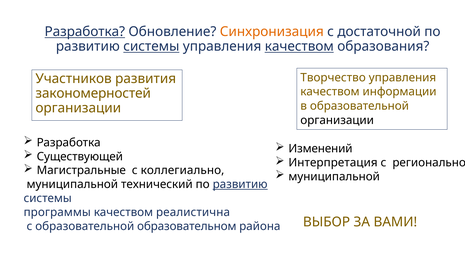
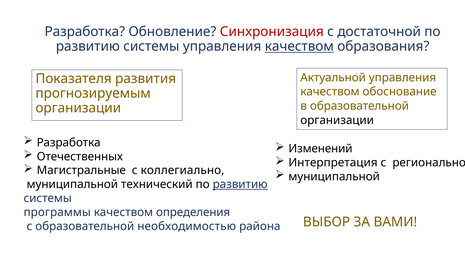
Разработка underline: present -> none (85, 32)
Синхронизация colour: orange -> red (272, 32)
системы underline: present -> none (151, 46)
Творчество: Творчество -> Актуальной (333, 77)
Участников: Участников -> Показателя (74, 79)
информации: информации -> обоснование (400, 92)
закономерностей: закономерностей -> прогнозируемым (93, 93)
Существующей: Существующей -> Отечественных (80, 156)
реалистична: реалистична -> определения (193, 212)
образовательном: образовательном -> необходимостью (187, 226)
